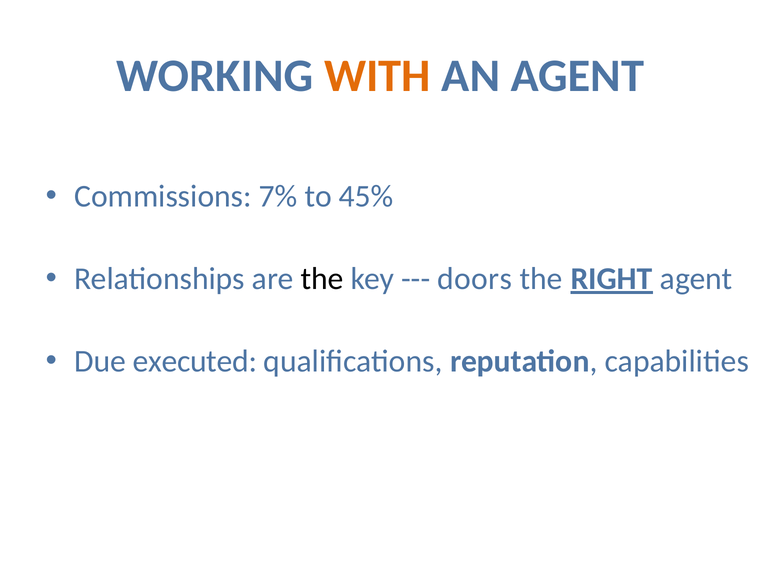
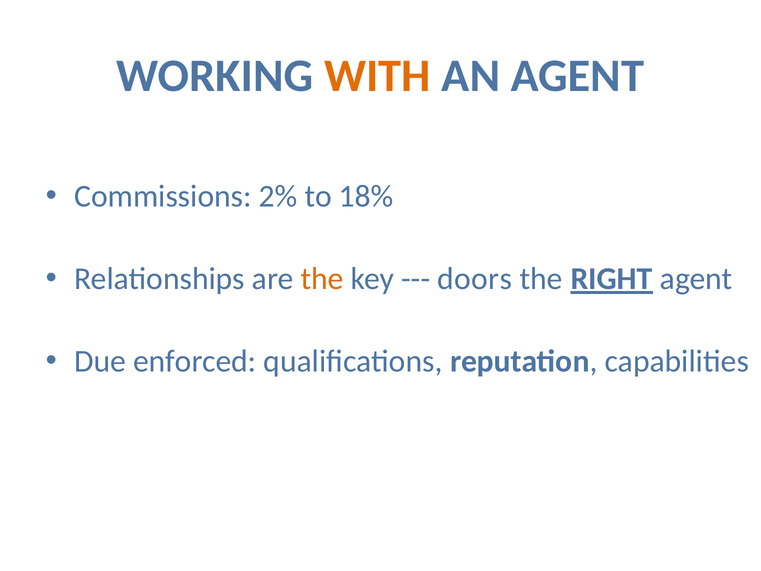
7%: 7% -> 2% (278, 196)
45%: 45% -> 18% (366, 196)
the colour: black -> orange (322, 279)
executed: executed -> enforced (195, 361)
